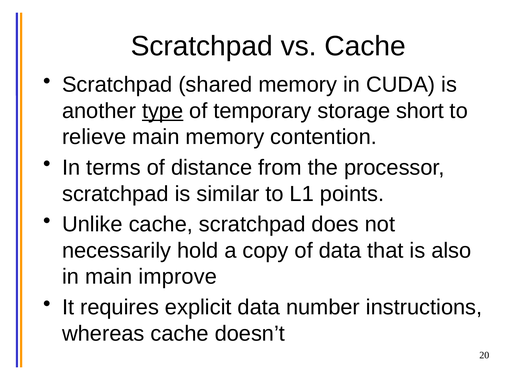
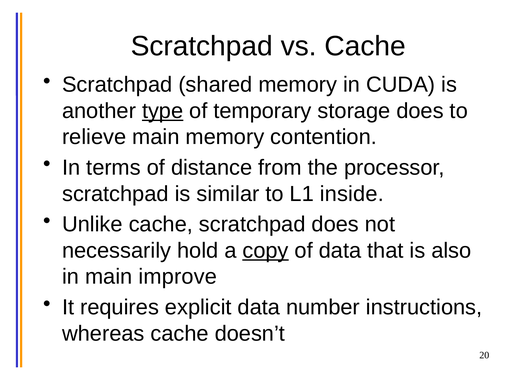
storage short: short -> does (420, 111)
points: points -> inside (352, 194)
copy underline: none -> present (266, 251)
